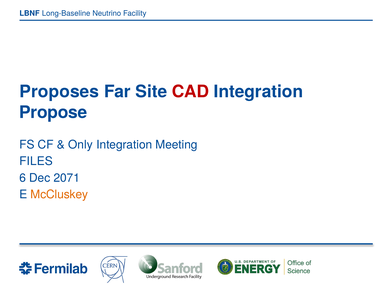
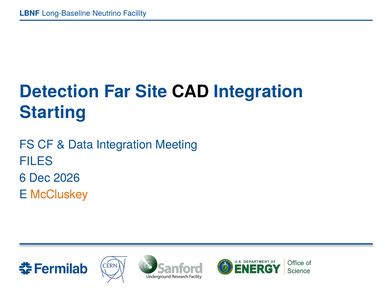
Proposes: Proposes -> Detection (59, 92)
CAD colour: red -> black (190, 92)
Propose: Propose -> Starting (53, 112)
Only: Only -> Data (81, 145)
2071: 2071 -> 2026 (67, 178)
